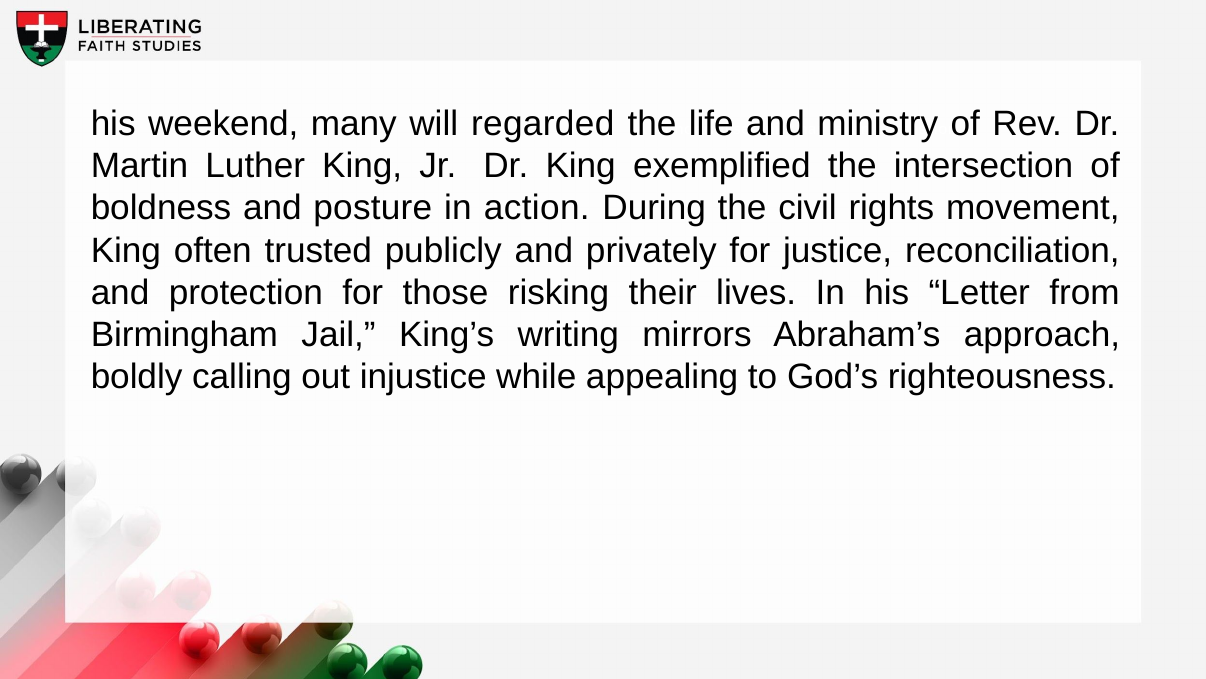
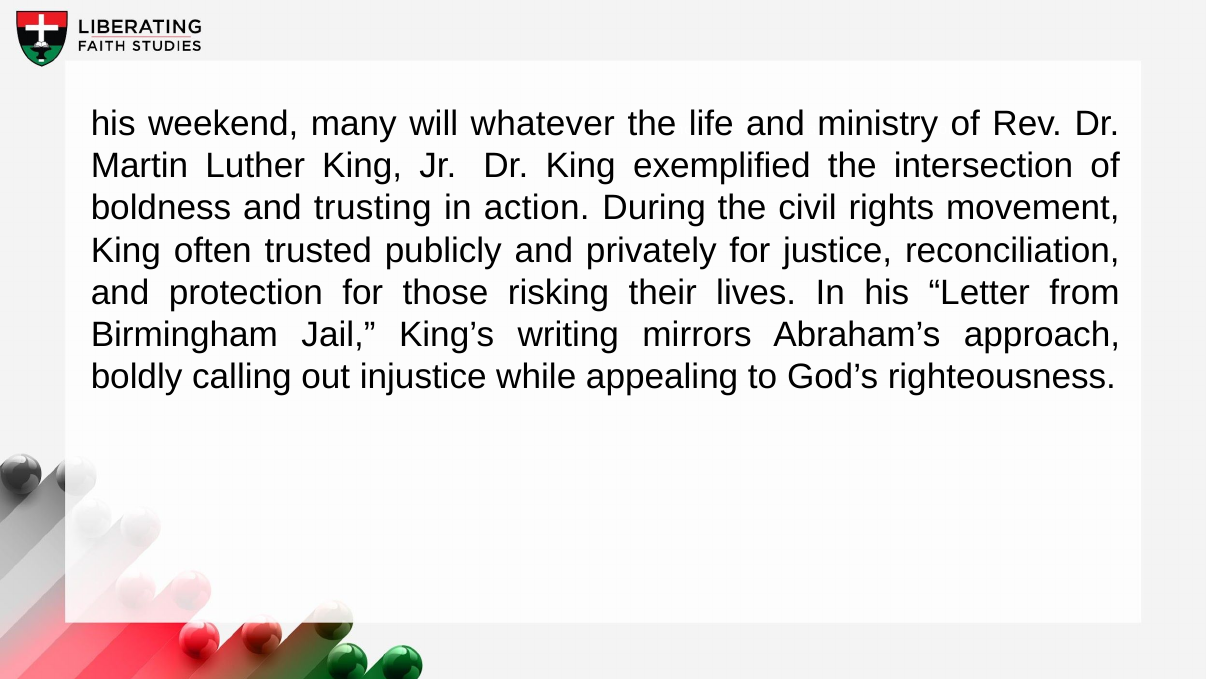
regarded: regarded -> whatever (543, 124)
posture: posture -> trusting (373, 208)
